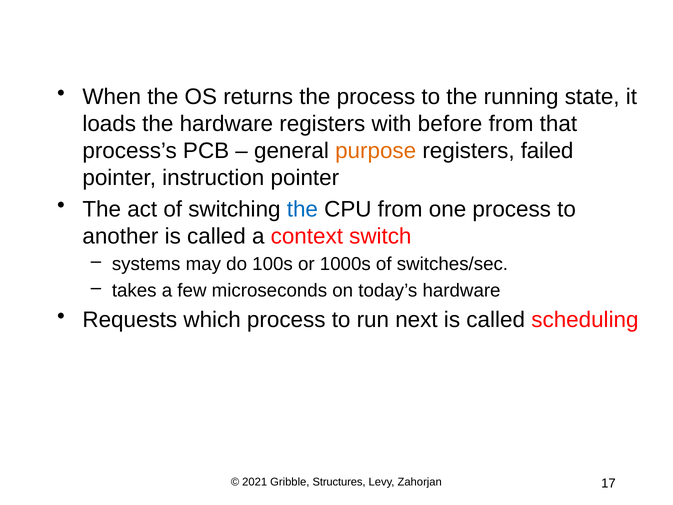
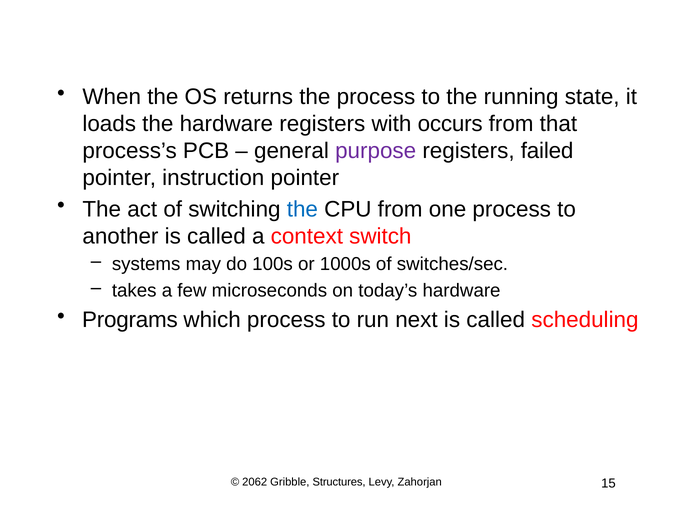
before: before -> occurs (450, 124)
purpose colour: orange -> purple (376, 151)
Requests: Requests -> Programs (130, 320)
2021: 2021 -> 2062 (255, 482)
17: 17 -> 15 (608, 483)
